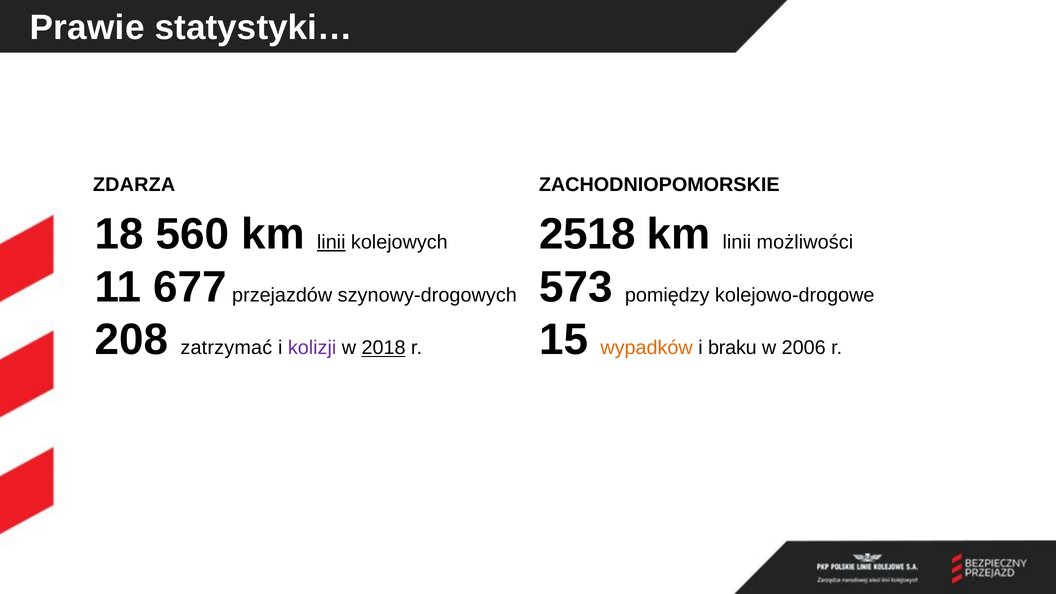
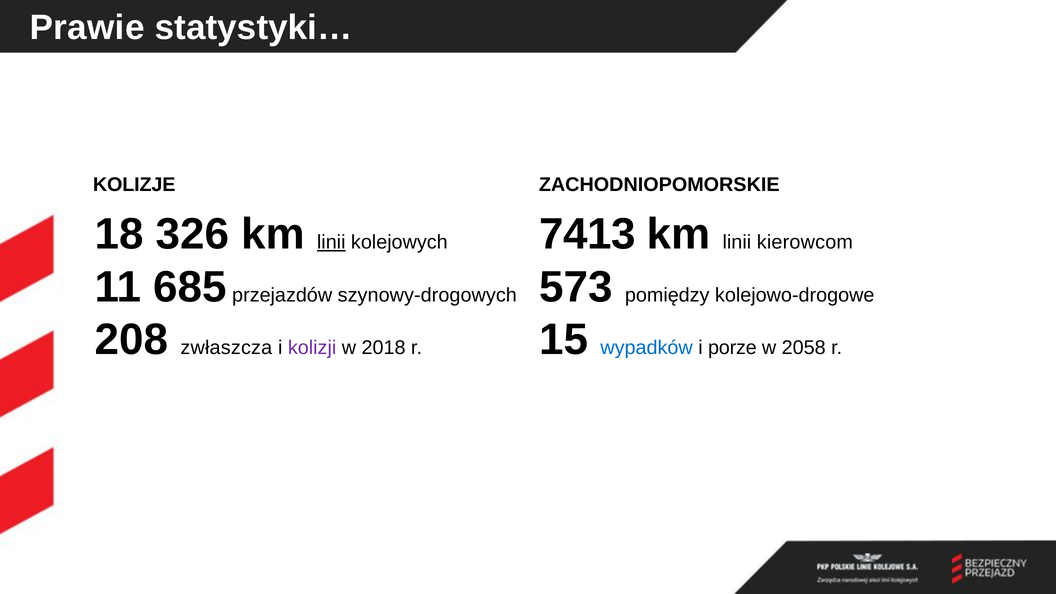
ZDARZA: ZDARZA -> KOLIZJE (134, 185)
560: 560 -> 326 (192, 234)
2518: 2518 -> 7413 (587, 234)
możliwości: możliwości -> kierowcom (805, 242)
677: 677 -> 685 (190, 287)
zatrzymać: zatrzymać -> zwłaszcza (226, 348)
2018 underline: present -> none (384, 348)
wypadków colour: orange -> blue (647, 348)
braku: braku -> porze (732, 348)
2006: 2006 -> 2058 (804, 348)
